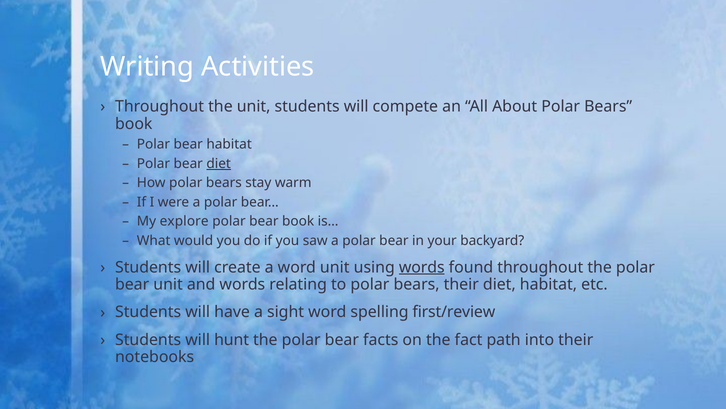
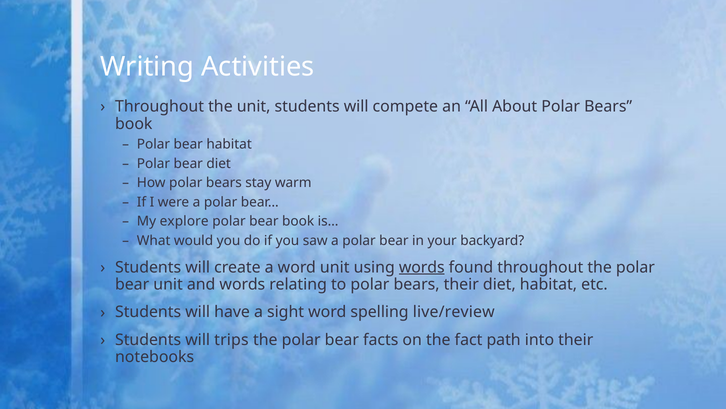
diet underline: present -> none (219, 163)
first/review: first/review -> live/review (454, 312)
hunt: hunt -> trips (231, 340)
